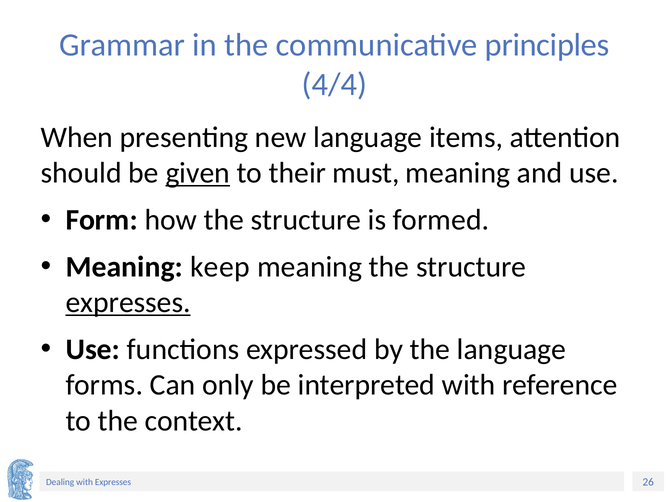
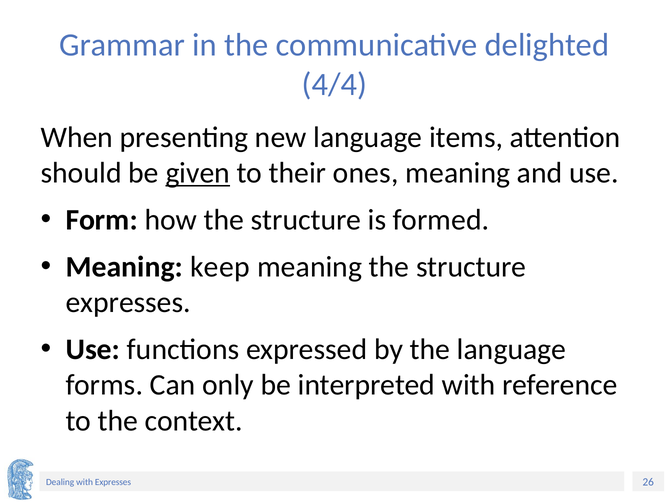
principles: principles -> delighted (547, 45)
must: must -> ones (366, 173)
expresses underline: present -> none (128, 302)
